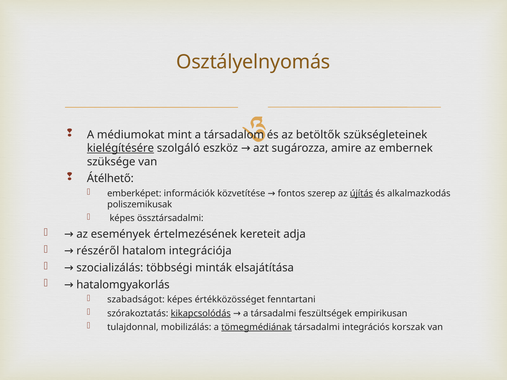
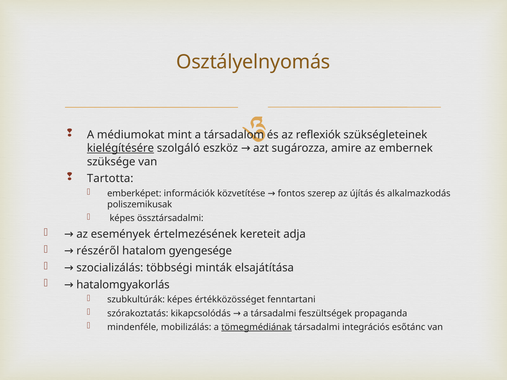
betöltők: betöltők -> reflexiók (318, 135)
Átélhető: Átélhető -> Tartotta (110, 179)
újítás underline: present -> none (361, 194)
integrációja: integrációja -> gyengesége (200, 251)
szabadságot: szabadságot -> szubkultúrák (136, 300)
kikapcsolódás underline: present -> none (201, 314)
empirikusan: empirikusan -> propaganda (381, 314)
tulajdonnal: tulajdonnal -> mindenféle (133, 327)
korszak: korszak -> esőtánc (409, 327)
